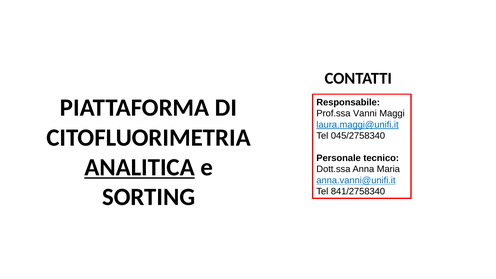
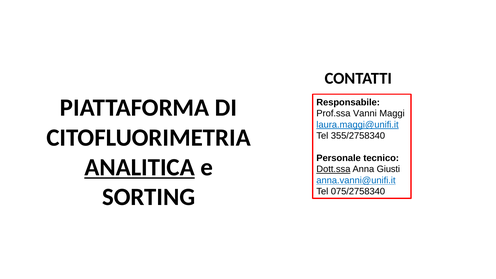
045/2758340: 045/2758340 -> 355/2758340 (358, 136)
Dott.ssa underline: none -> present (333, 169)
Maria: Maria -> Giusti (388, 169)
841/2758340: 841/2758340 -> 075/2758340 (358, 192)
